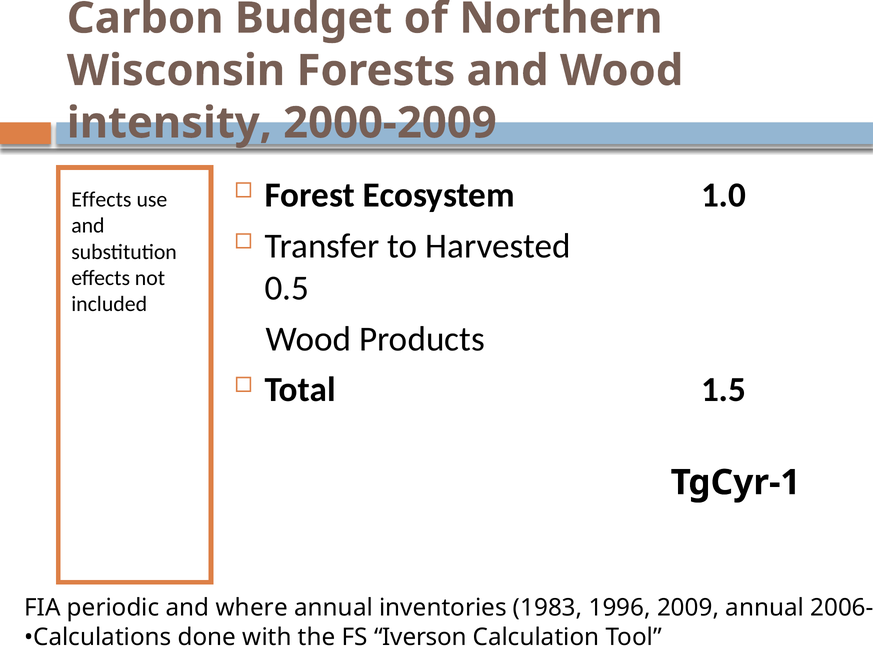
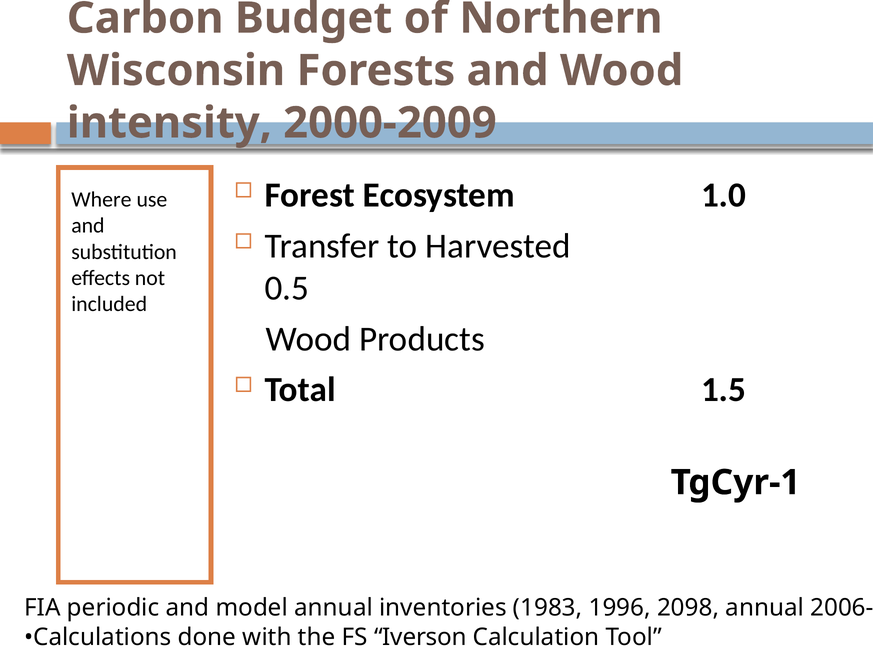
Effects: Effects -> Where (101, 199)
where: where -> model (252, 608)
2009: 2009 -> 2098 (688, 608)
